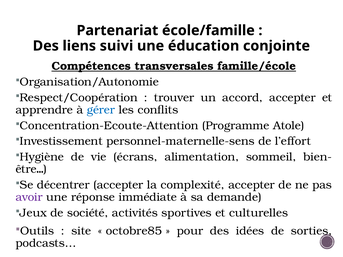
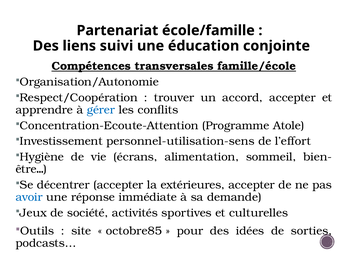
personnel-maternelle-sens: personnel-maternelle-sens -> personnel-utilisation-sens (180, 141)
complexité: complexité -> extérieures (193, 185)
avoir colour: purple -> blue (29, 197)
